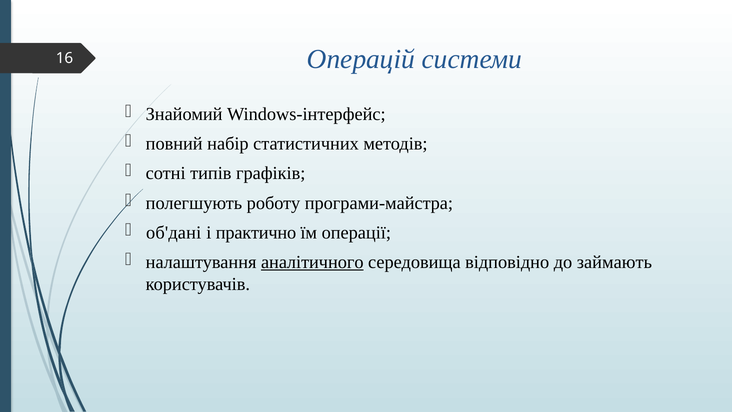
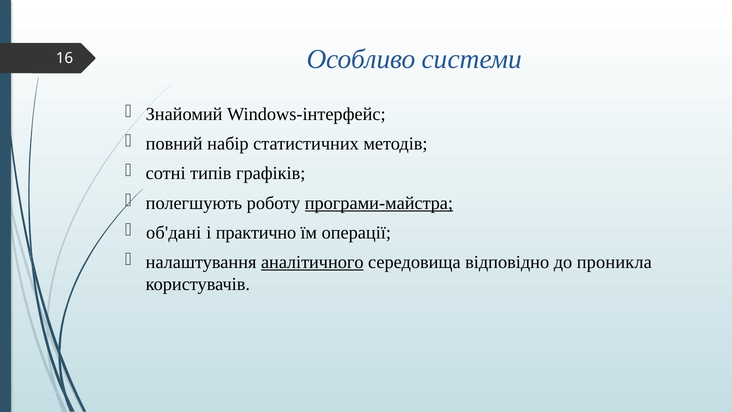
Операцій: Операцій -> Особливо (361, 59)
програми-майстра underline: none -> present (379, 203)
займають: займають -> проникла (614, 262)
